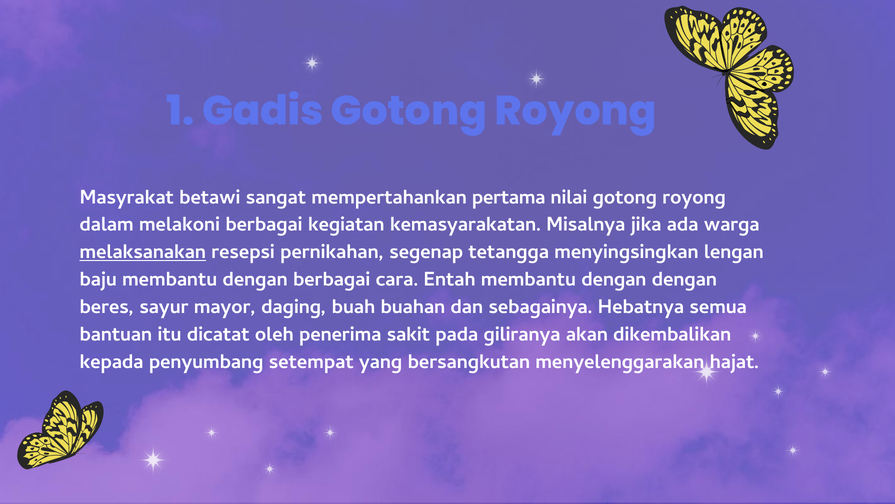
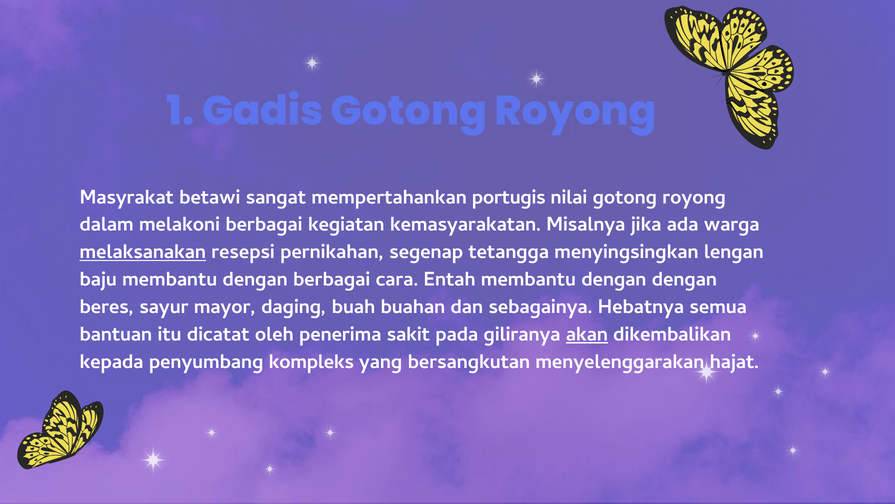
pertama: pertama -> portugis (509, 197)
akan underline: none -> present (587, 334)
setempat: setempat -> kompleks (311, 361)
